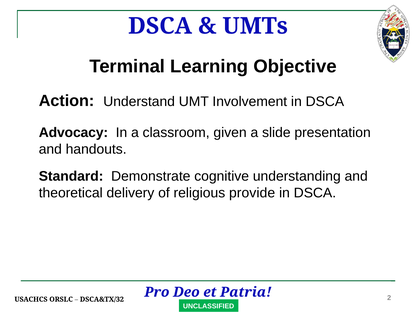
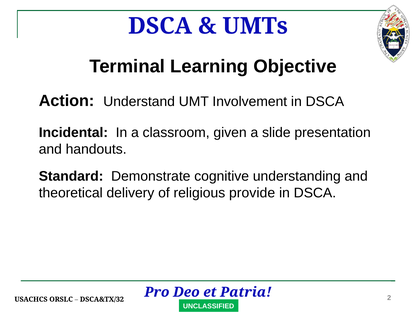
Advocacy: Advocacy -> Incidental (73, 133)
